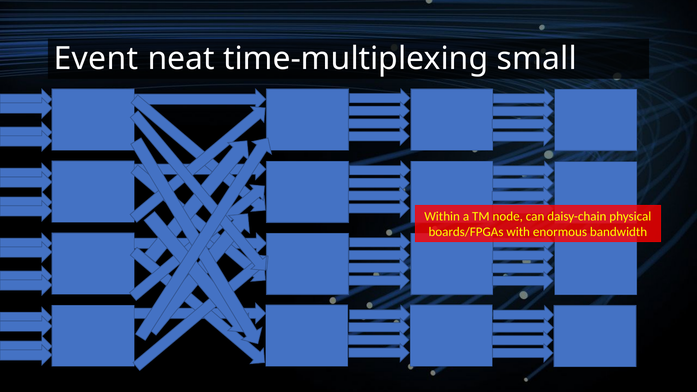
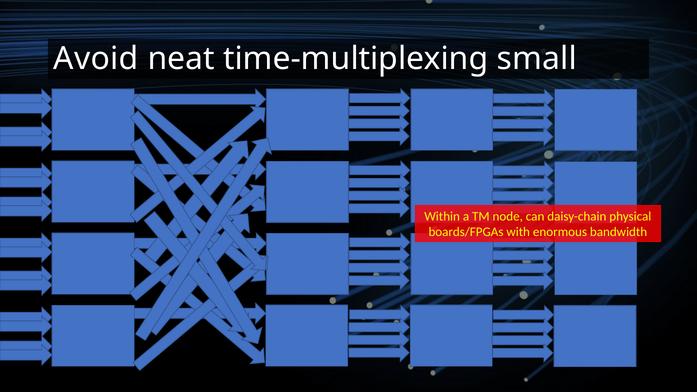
Event: Event -> Avoid (96, 59)
